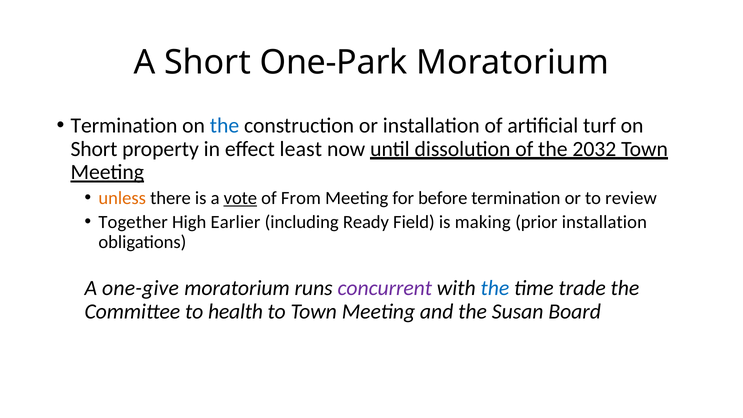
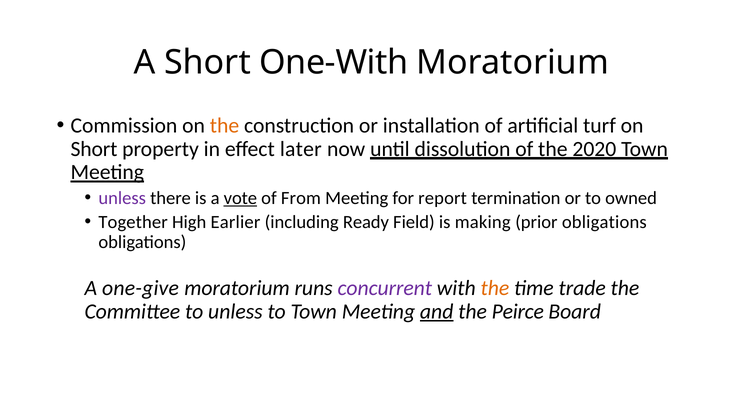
One-Park: One-Park -> One-With (334, 62)
Termination: Termination -> Commission (124, 126)
the colour: blue -> orange (225, 126)
least: least -> later (301, 149)
2032: 2032 -> 2020 (594, 149)
unless colour: orange -> purple (122, 198)
before: before -> report (443, 198)
review: review -> owned (631, 198)
prior installation: installation -> obligations (604, 222)
the colour: blue -> orange (495, 288)
to health: health -> unless (235, 311)
and underline: none -> present (437, 311)
Susan: Susan -> Peirce (518, 311)
